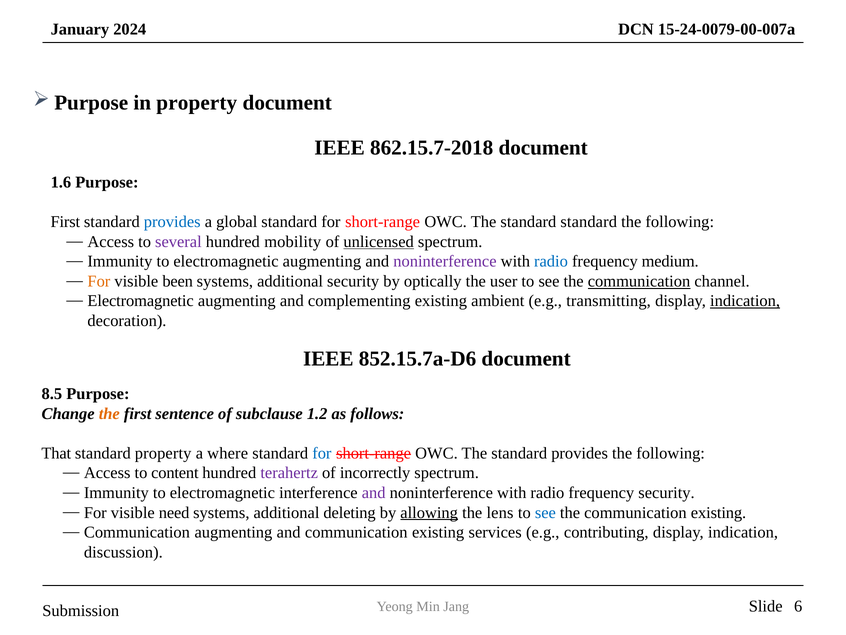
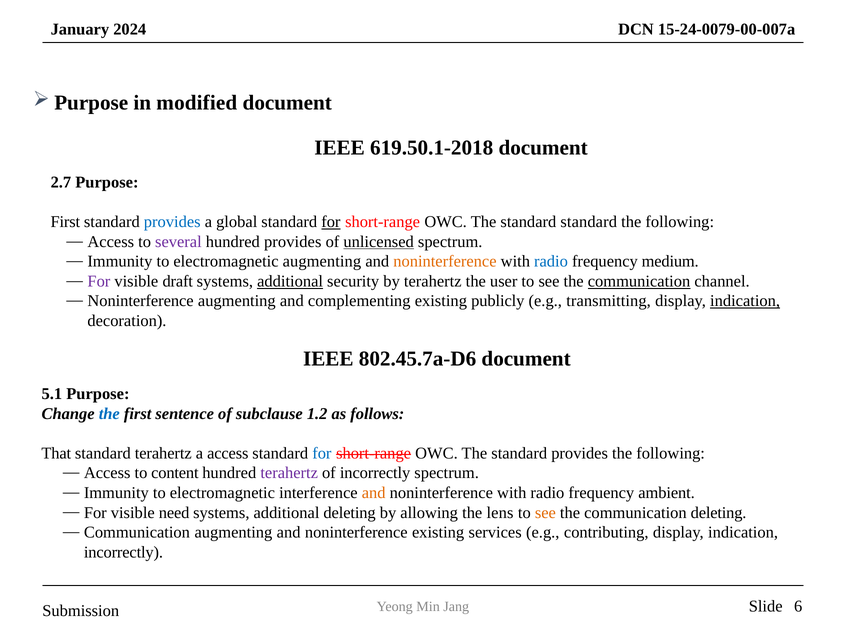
in property: property -> modified (197, 103)
862.15.7-2018: 862.15.7-2018 -> 619.50.1-2018 (432, 148)
1.6: 1.6 -> 2.7 (61, 182)
for underline: none -> present (331, 222)
hundred mobility: mobility -> provides (293, 241)
noninterference colour: purple -> orange (445, 261)
For colour: orange -> purple (99, 281)
been: been -> draft (178, 281)
additional underline: none -> present (290, 281)
by optically: optically -> terahertz (433, 281)
Electromagnetic: Electromagnetic -> Noninterference (141, 301)
ambient: ambient -> publicly (498, 301)
852.15.7a-D6: 852.15.7a-D6 -> 802.45.7a-D6 (418, 358)
8.5: 8.5 -> 5.1 (52, 394)
the colour: orange -> blue (109, 413)
standard property: property -> terahertz (163, 453)
a where: where -> access (228, 453)
and colour: purple -> orange (374, 492)
frequency security: security -> ambient (667, 492)
allowing underline: present -> none (429, 512)
see colour: blue -> orange (545, 512)
the communication existing: existing -> deleting (719, 512)
Communication augmenting and communication: communication -> noninterference (356, 532)
discussion: discussion -> incorrectly (123, 552)
